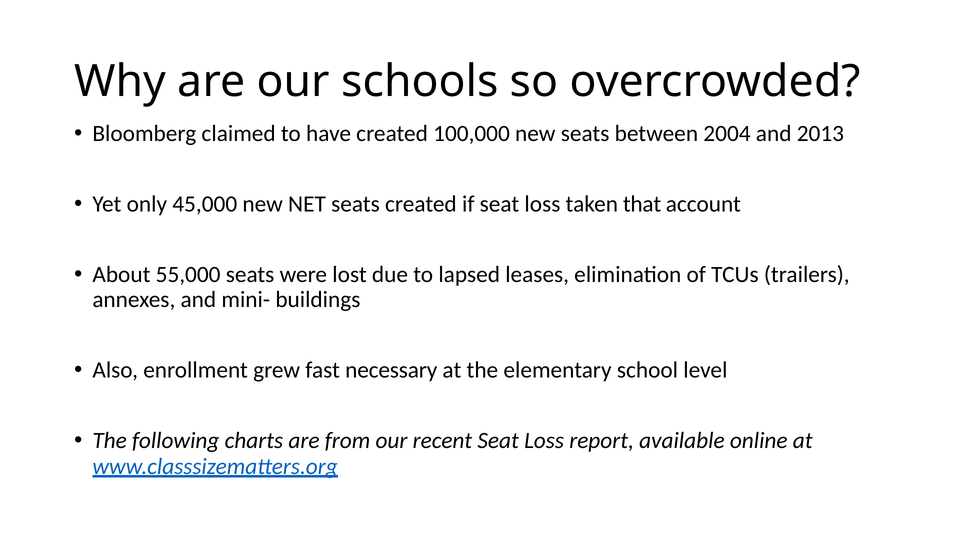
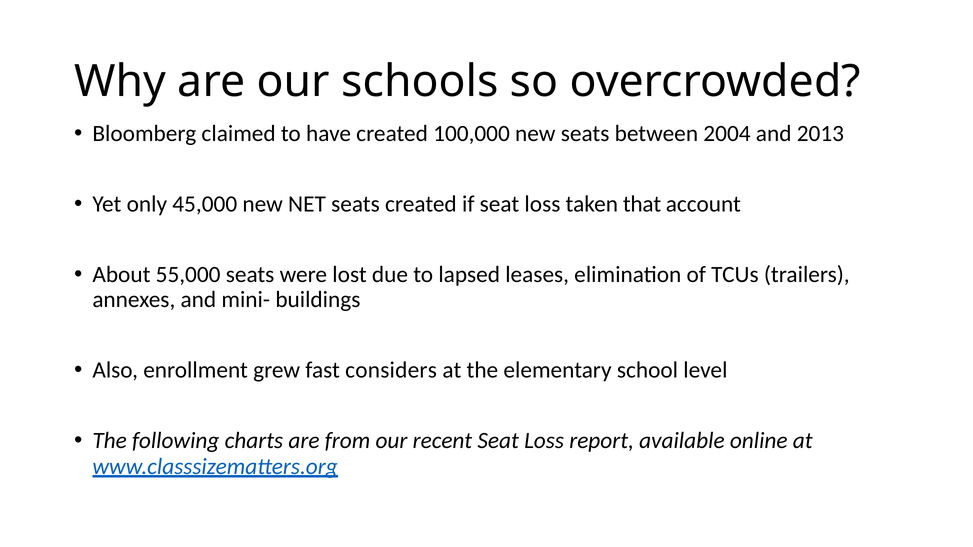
necessary: necessary -> considers (391, 370)
